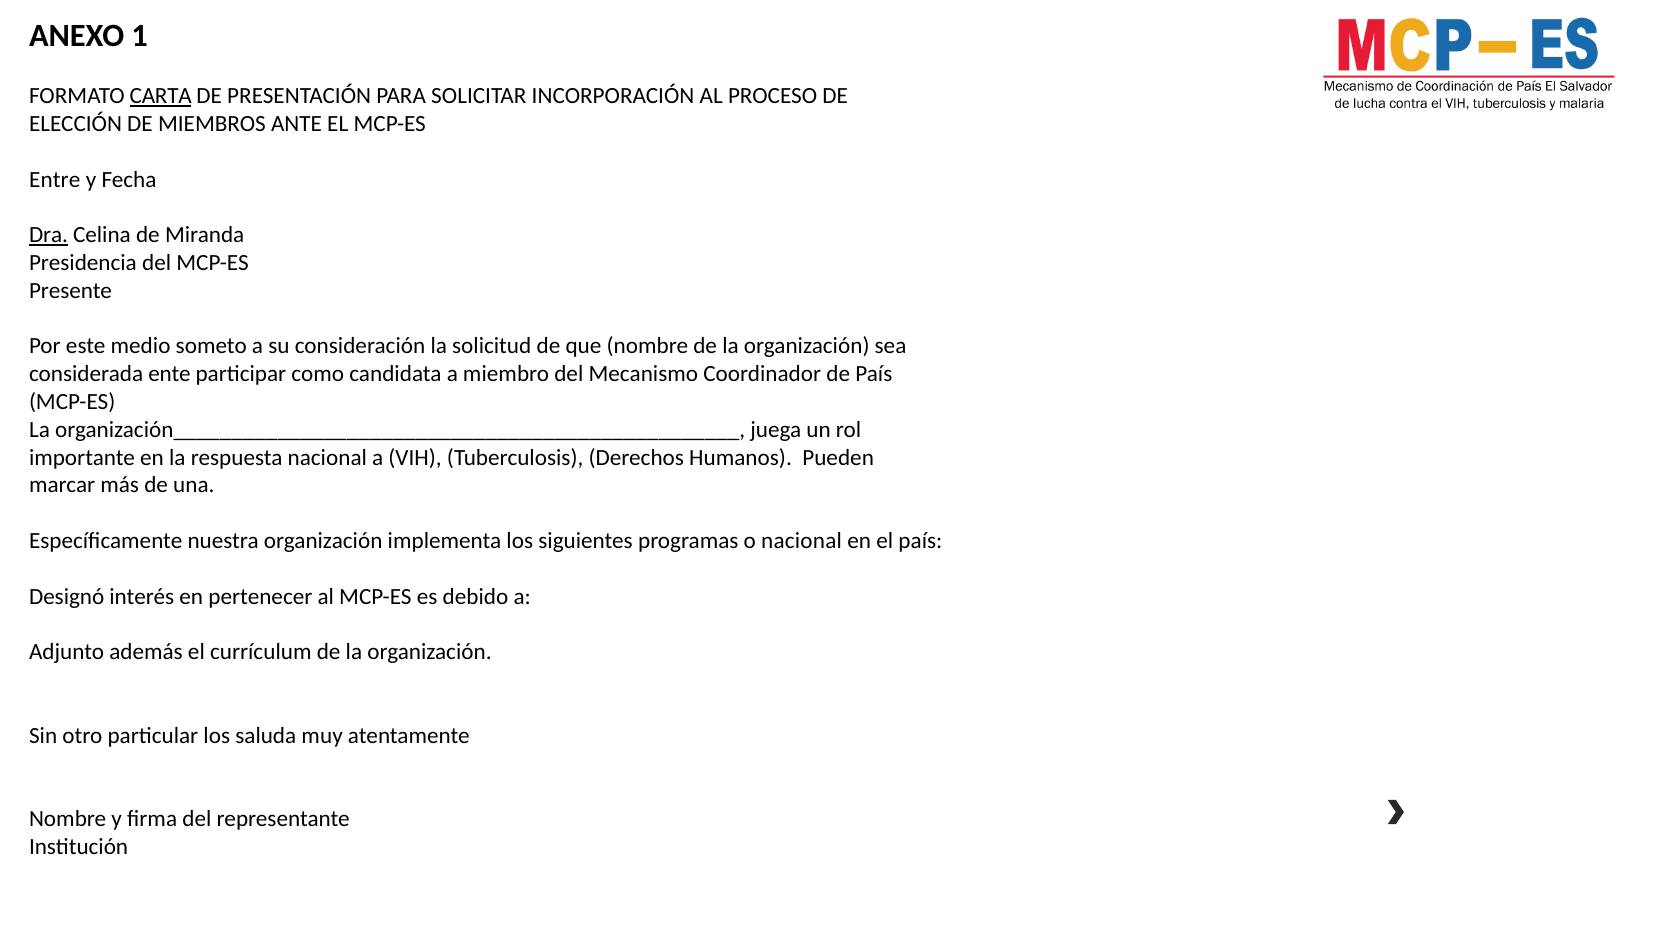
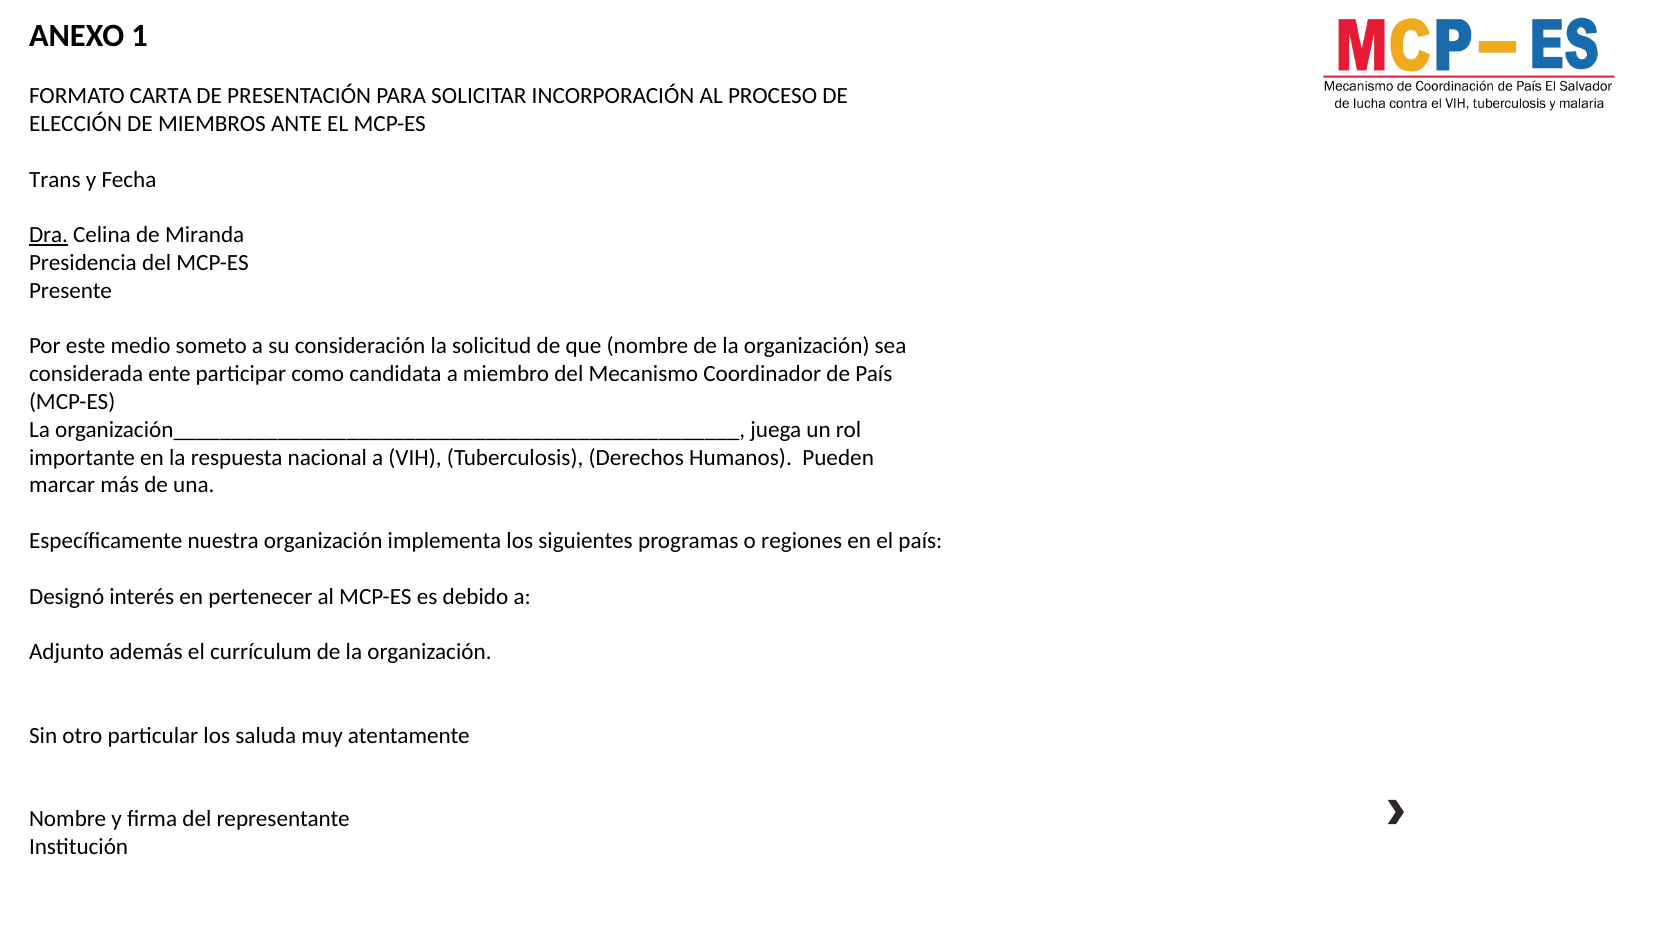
CARTA underline: present -> none (161, 96)
Entre: Entre -> Trans (55, 179)
o nacional: nacional -> regiones (802, 541)
